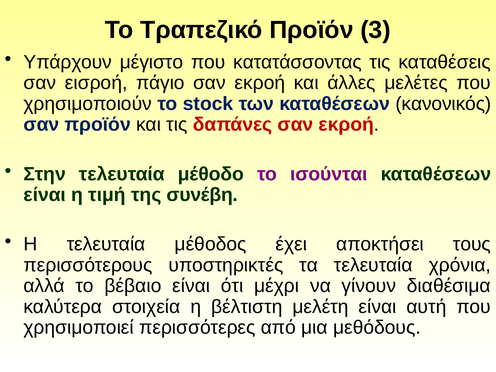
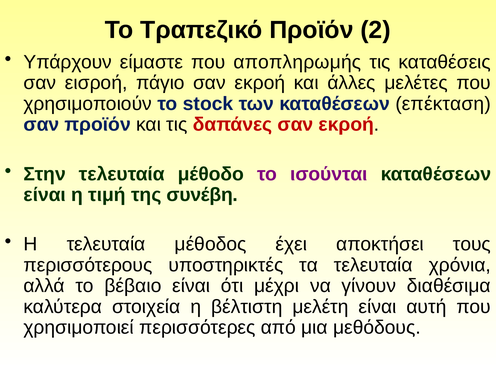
3: 3 -> 2 (376, 30)
μέγιστο: μέγιστο -> είμαστε (152, 62)
κατατάσσοντας: κατατάσσοντας -> αποπληρωμής (297, 62)
κανονικός: κανονικός -> επέκταση (443, 104)
